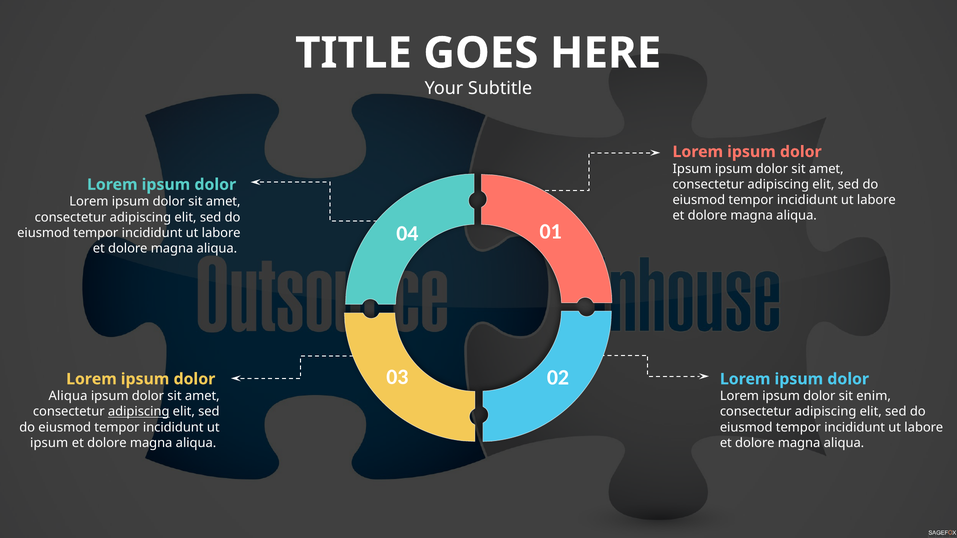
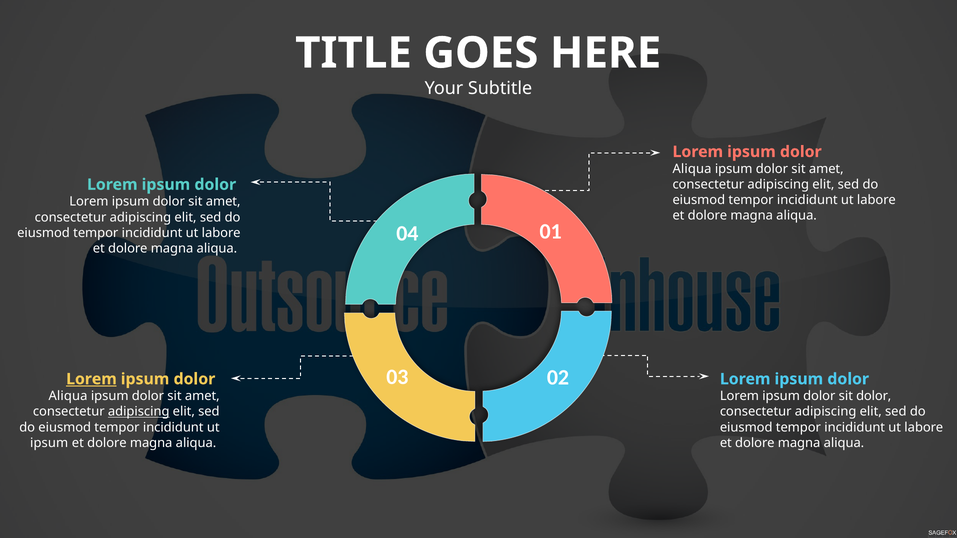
Ipsum: Ipsum -> Aliqua (692, 169)
Lorem underline: none -> present (91, 379)
sit enim: enim -> dolor (874, 396)
